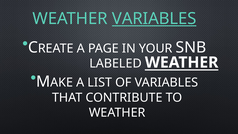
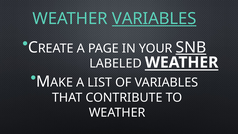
SNB underline: none -> present (191, 47)
